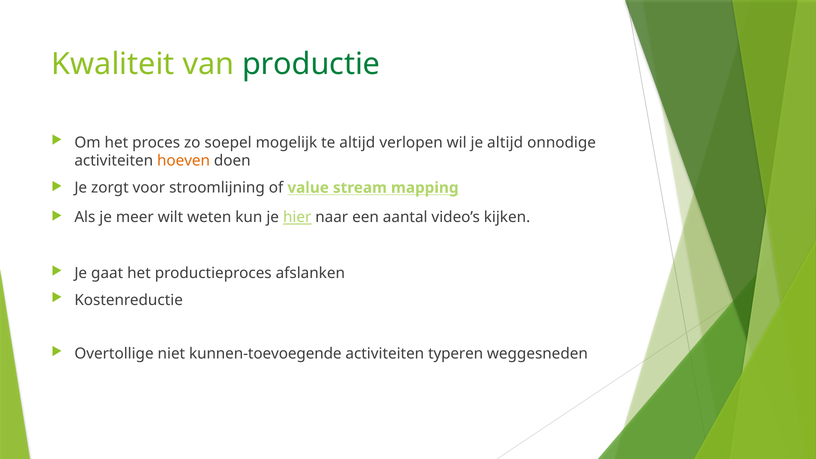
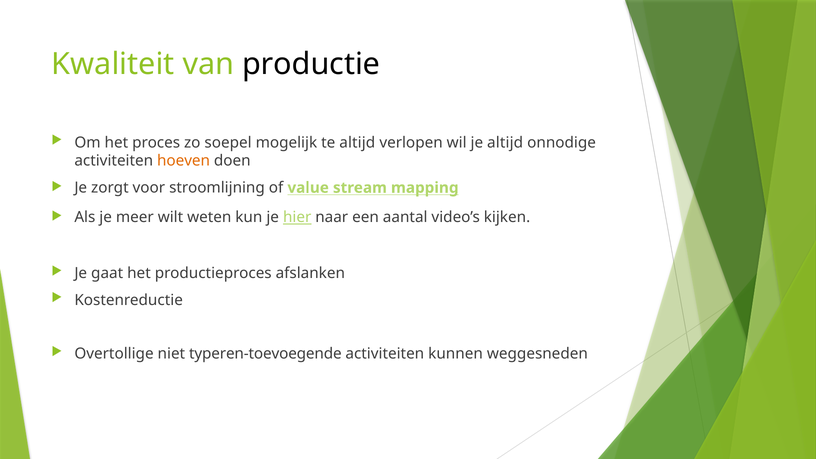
productie colour: green -> black (311, 64)
kunnen-toevoegende: kunnen-toevoegende -> typeren-toevoegende (265, 354)
typeren: typeren -> kunnen (456, 354)
